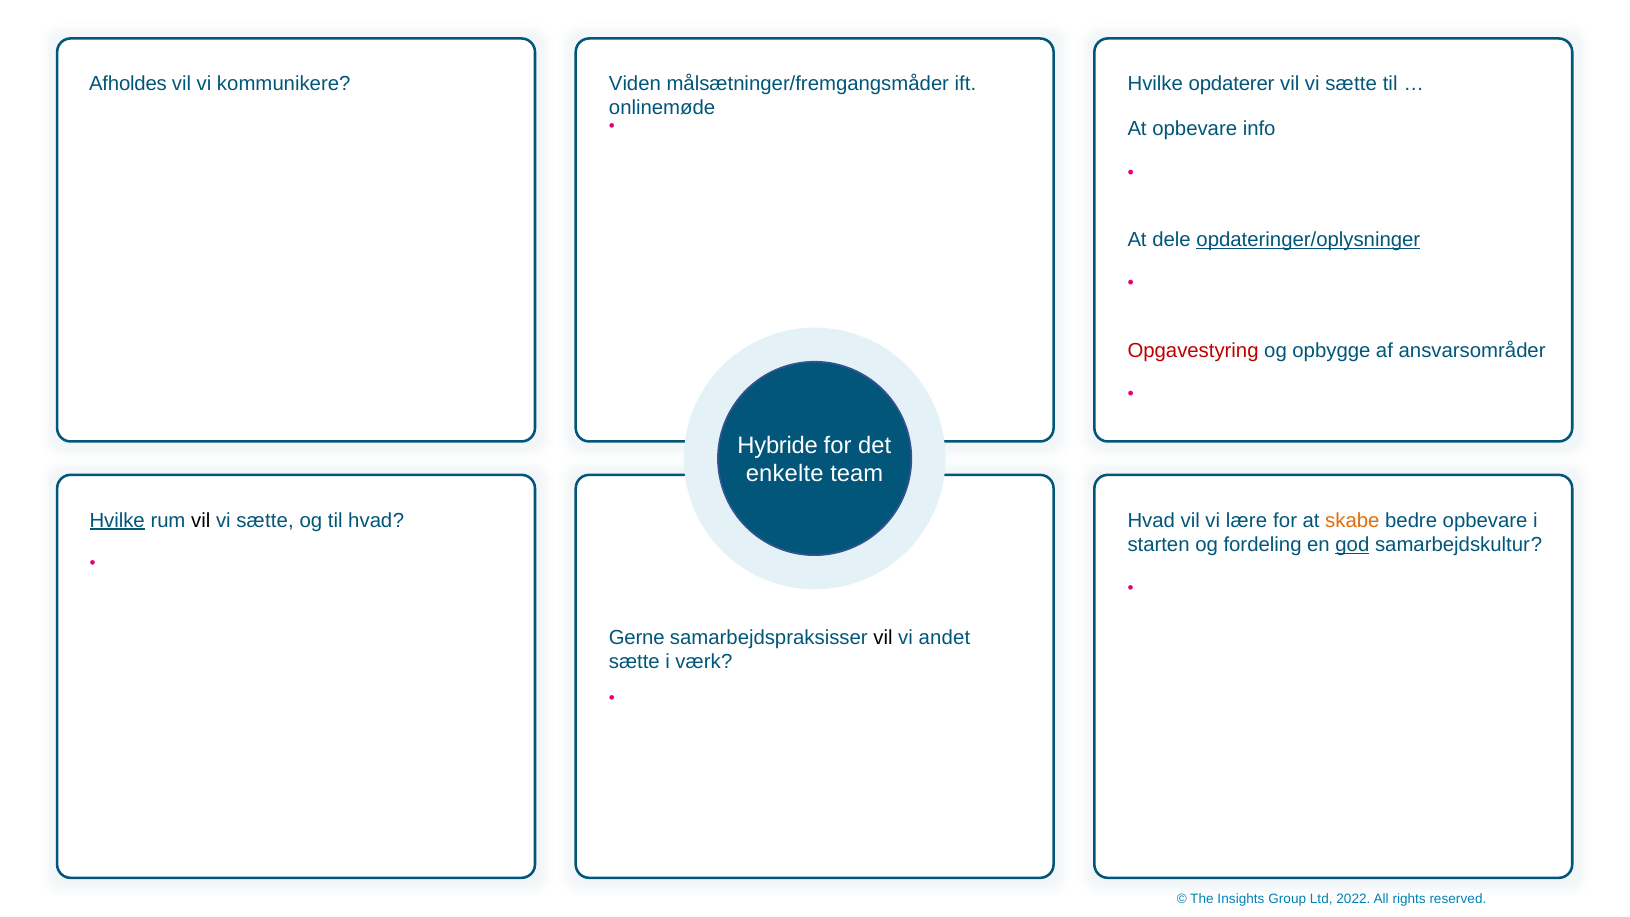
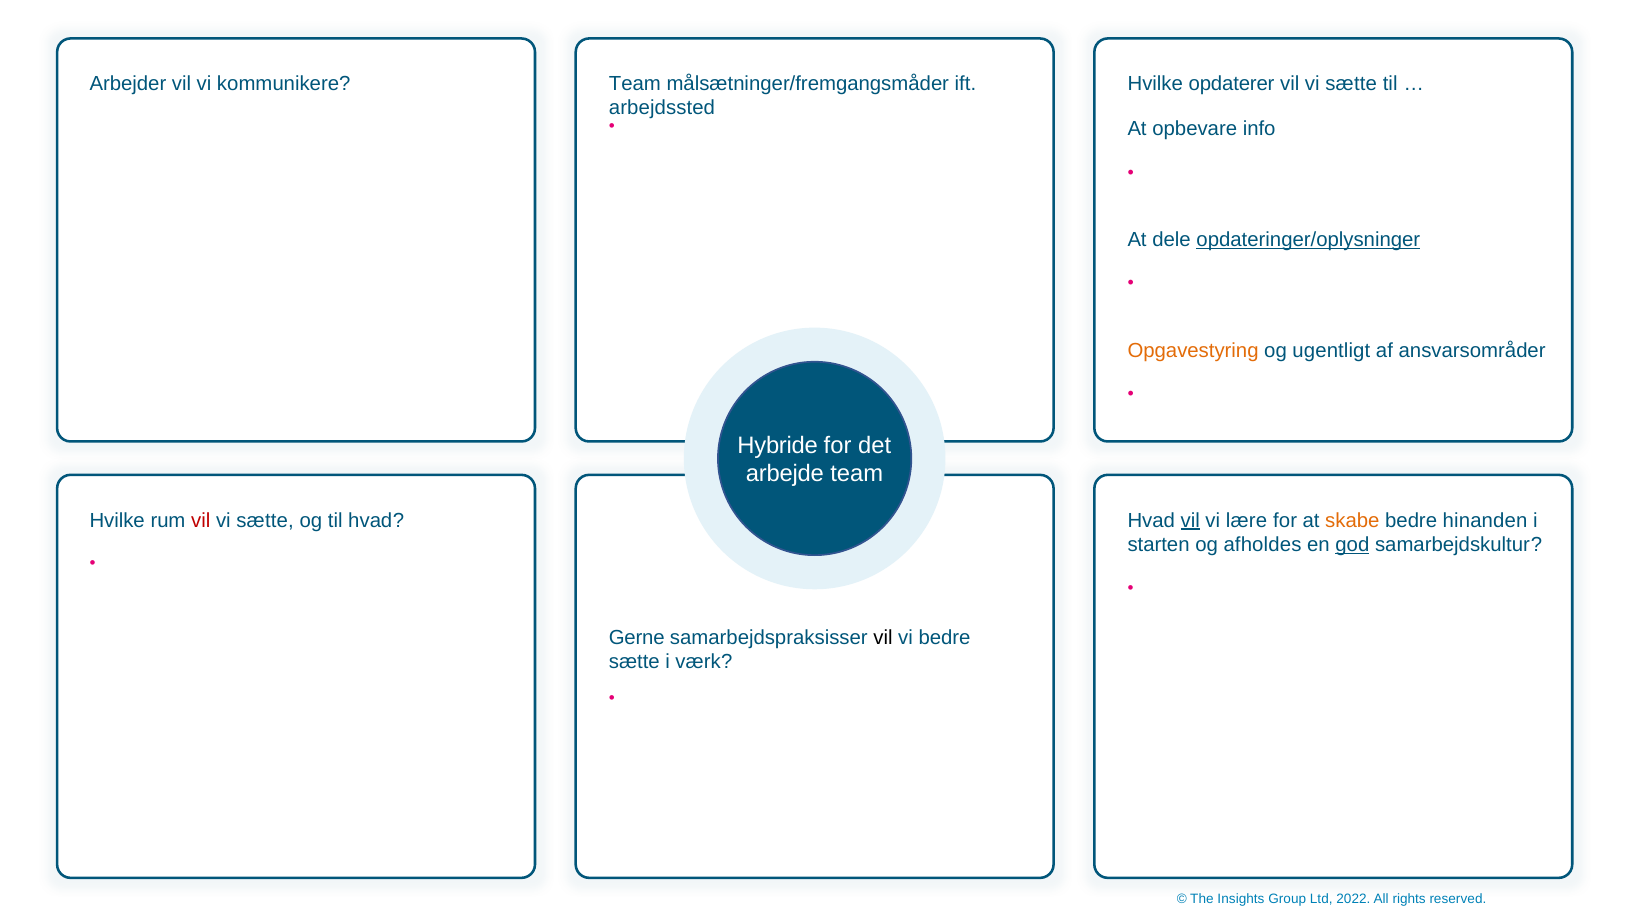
Afholdes: Afholdes -> Arbejder (128, 83)
kommunikere Viden: Viden -> Team (635, 83)
onlinemøde: onlinemøde -> arbejdssted (662, 108)
Opgavestyring colour: red -> orange (1193, 350)
opbygge: opbygge -> ugentligt (1331, 350)
enkelte: enkelte -> arbejde (785, 474)
Hvilke underline: present -> none (117, 520)
vil colour: black -> red (201, 520)
vil underline: none -> present (1190, 520)
bedre opbevare: opbevare -> hinanden (1485, 520)
fordeling: fordeling -> afholdes (1262, 545)
vi andet: andet -> bedre (945, 638)
